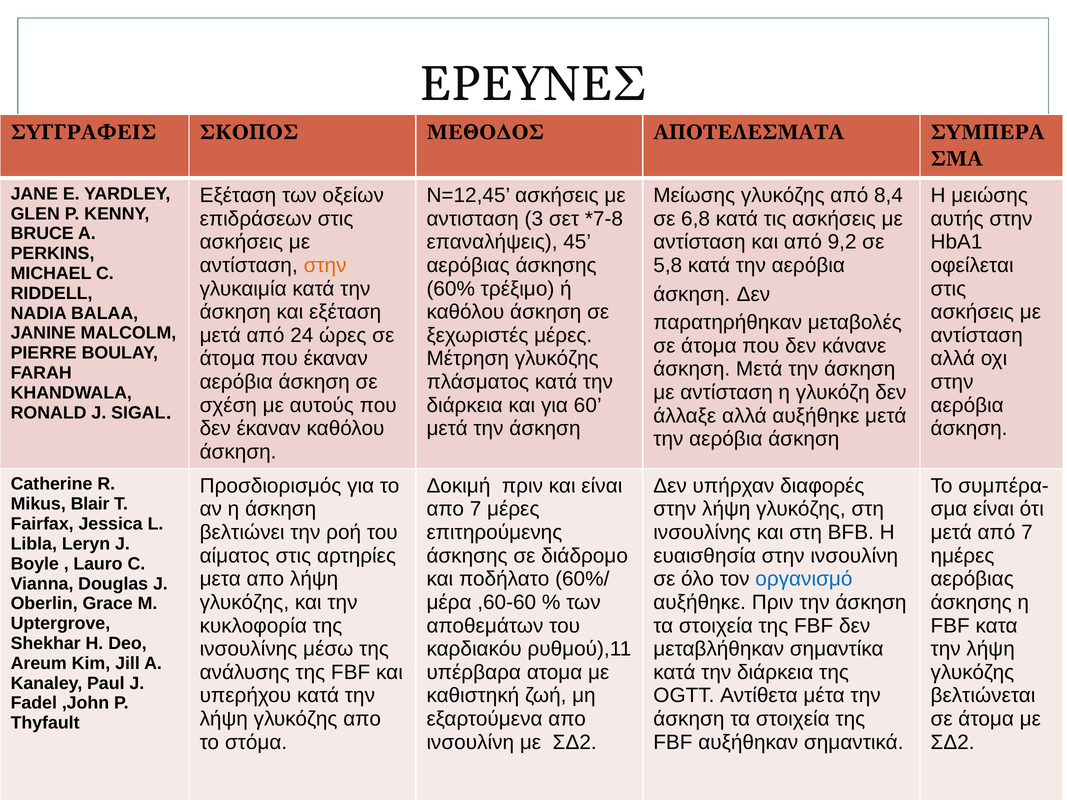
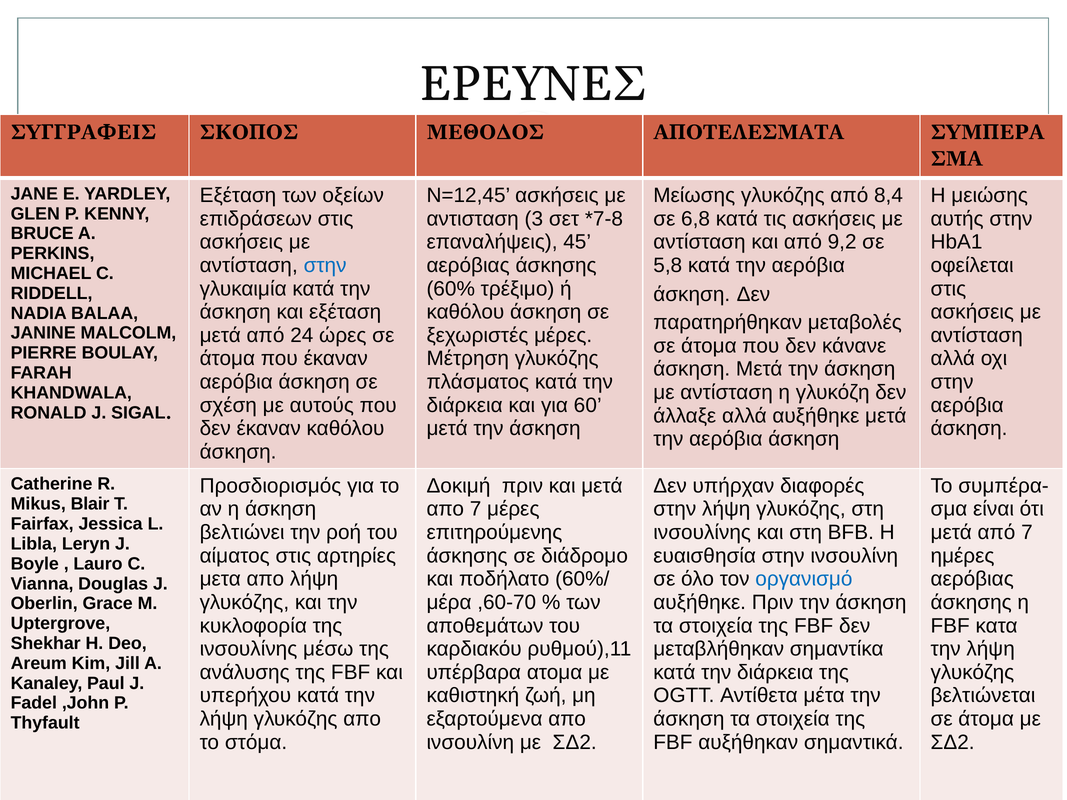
στην colour: orange -> blue (325, 265)
και είναι: είναι -> μετά (602, 486)
,60-60: ,60-60 -> ,60-70 (507, 603)
